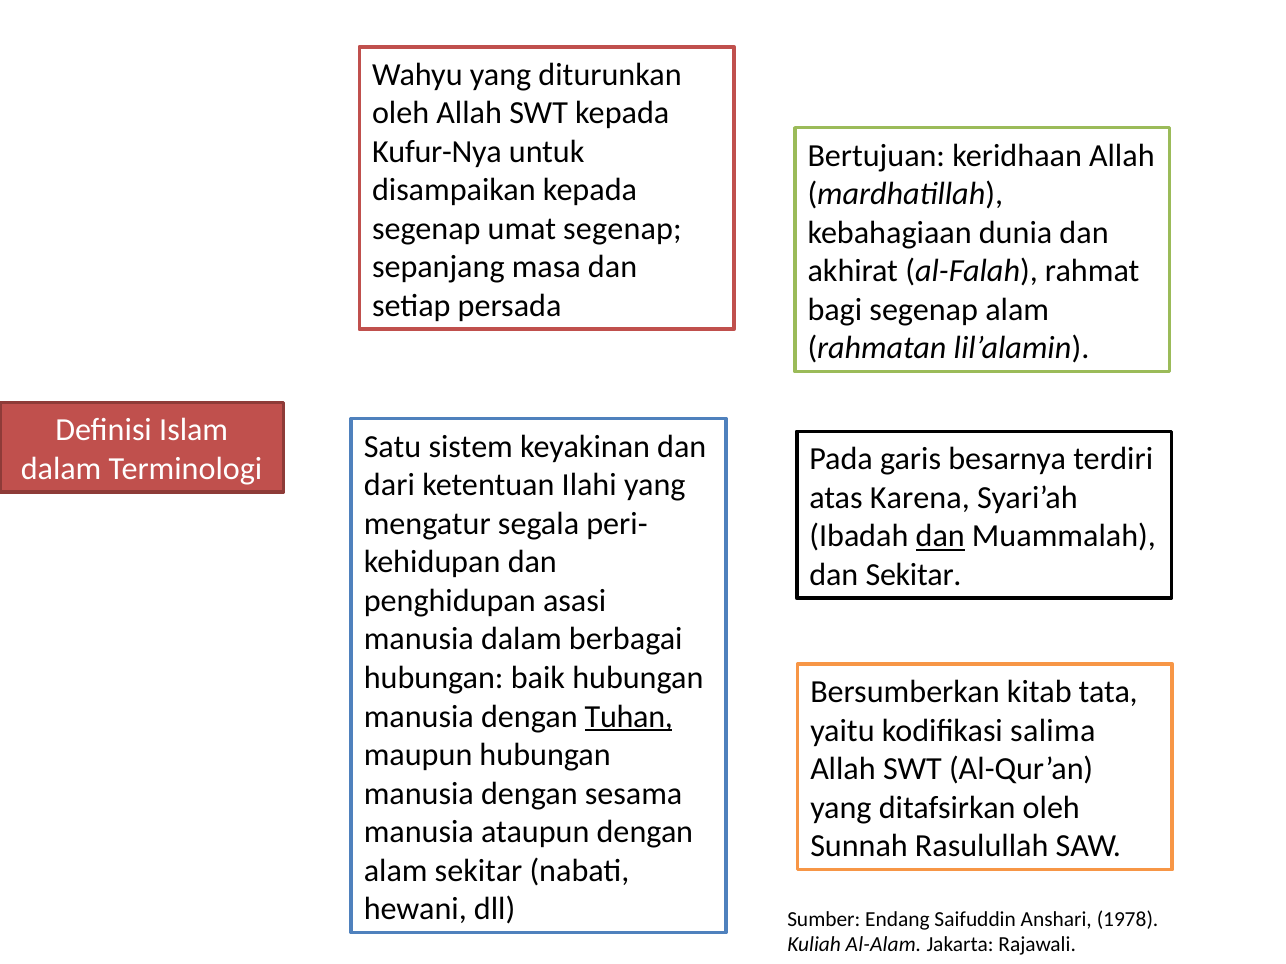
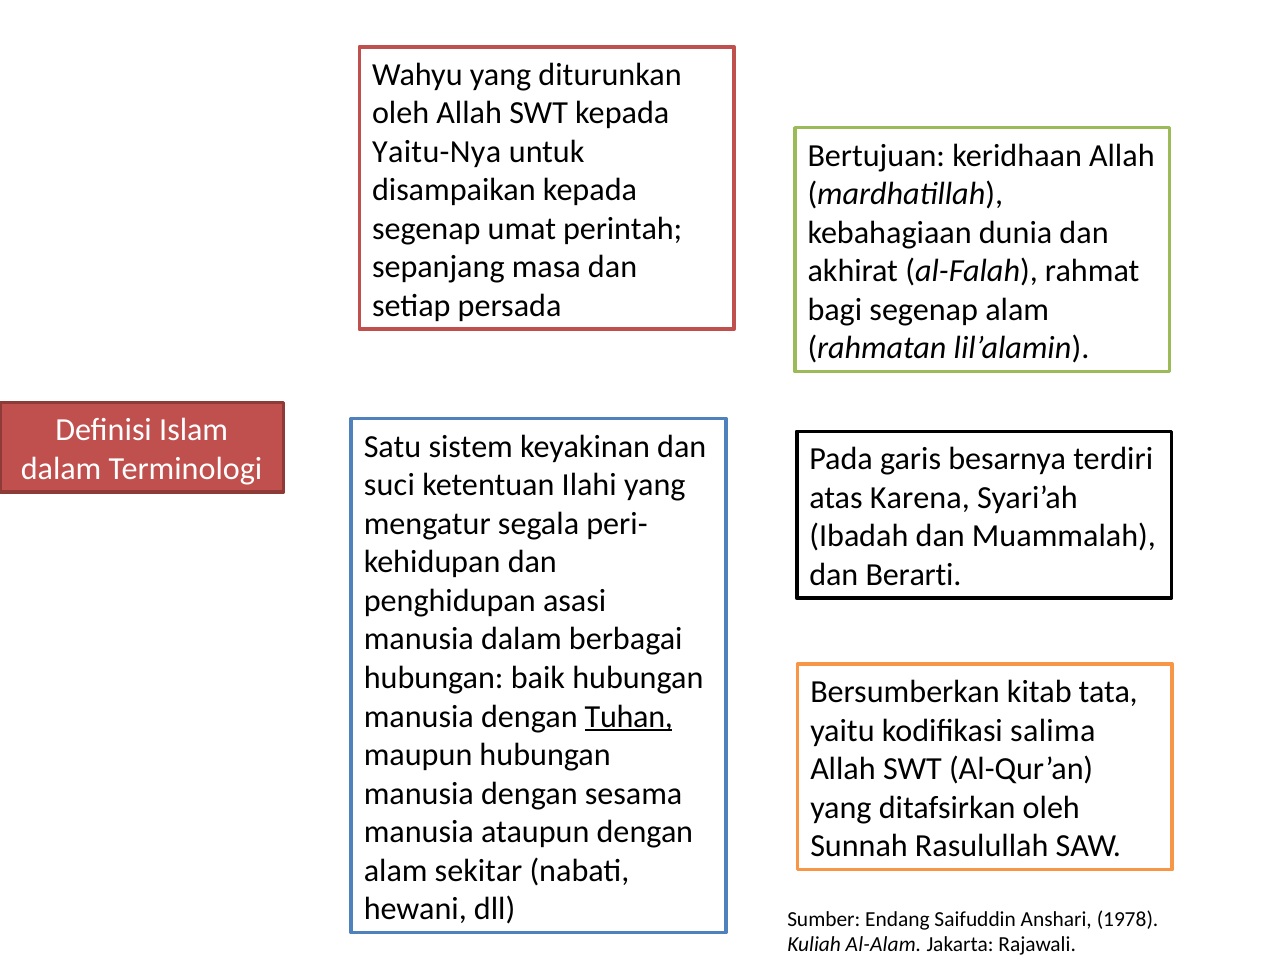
Kufur-Nya: Kufur-Nya -> Yaitu-Nya (437, 152)
umat segenap: segenap -> perintah (623, 229)
dari: dari -> suci (389, 485)
dan underline: present -> none (940, 537)
dan Sekitar: Sekitar -> Berarti (914, 575)
